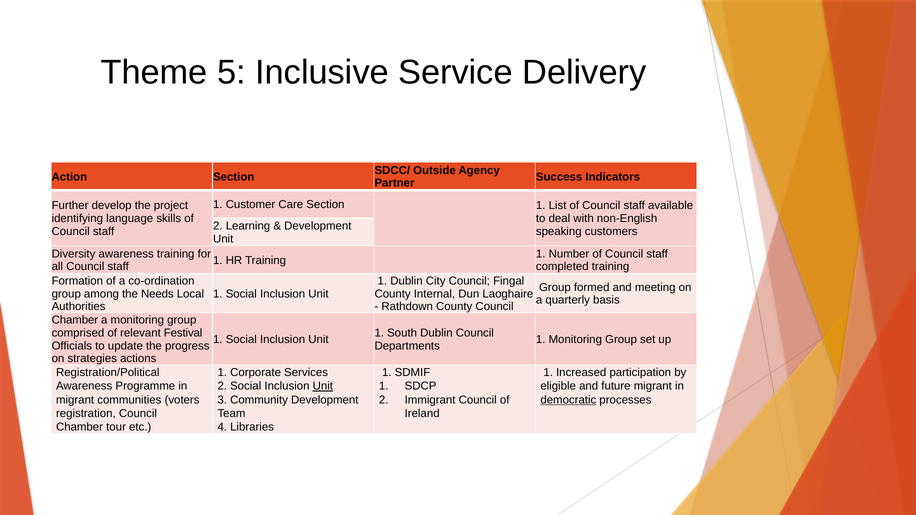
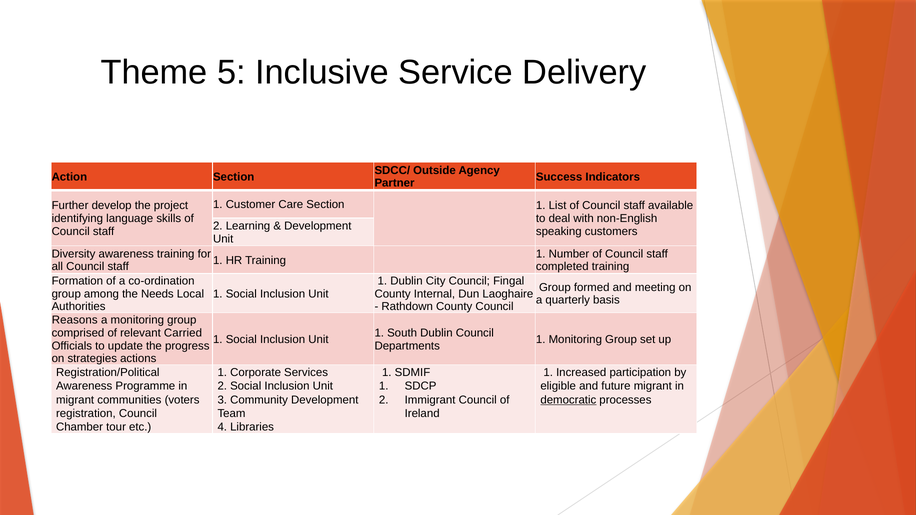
Chamber: Chamber -> Reasons (75, 320)
Festival: Festival -> Carried (183, 333)
Unit underline: present -> none (323, 386)
